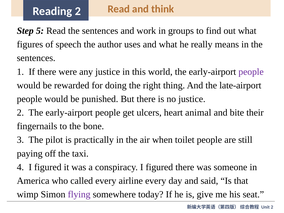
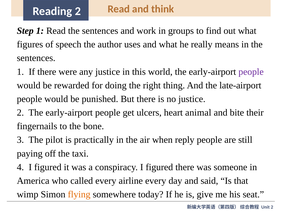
Step 5: 5 -> 1 (40, 31)
toilet: toilet -> reply (185, 140)
flying colour: purple -> orange (79, 194)
